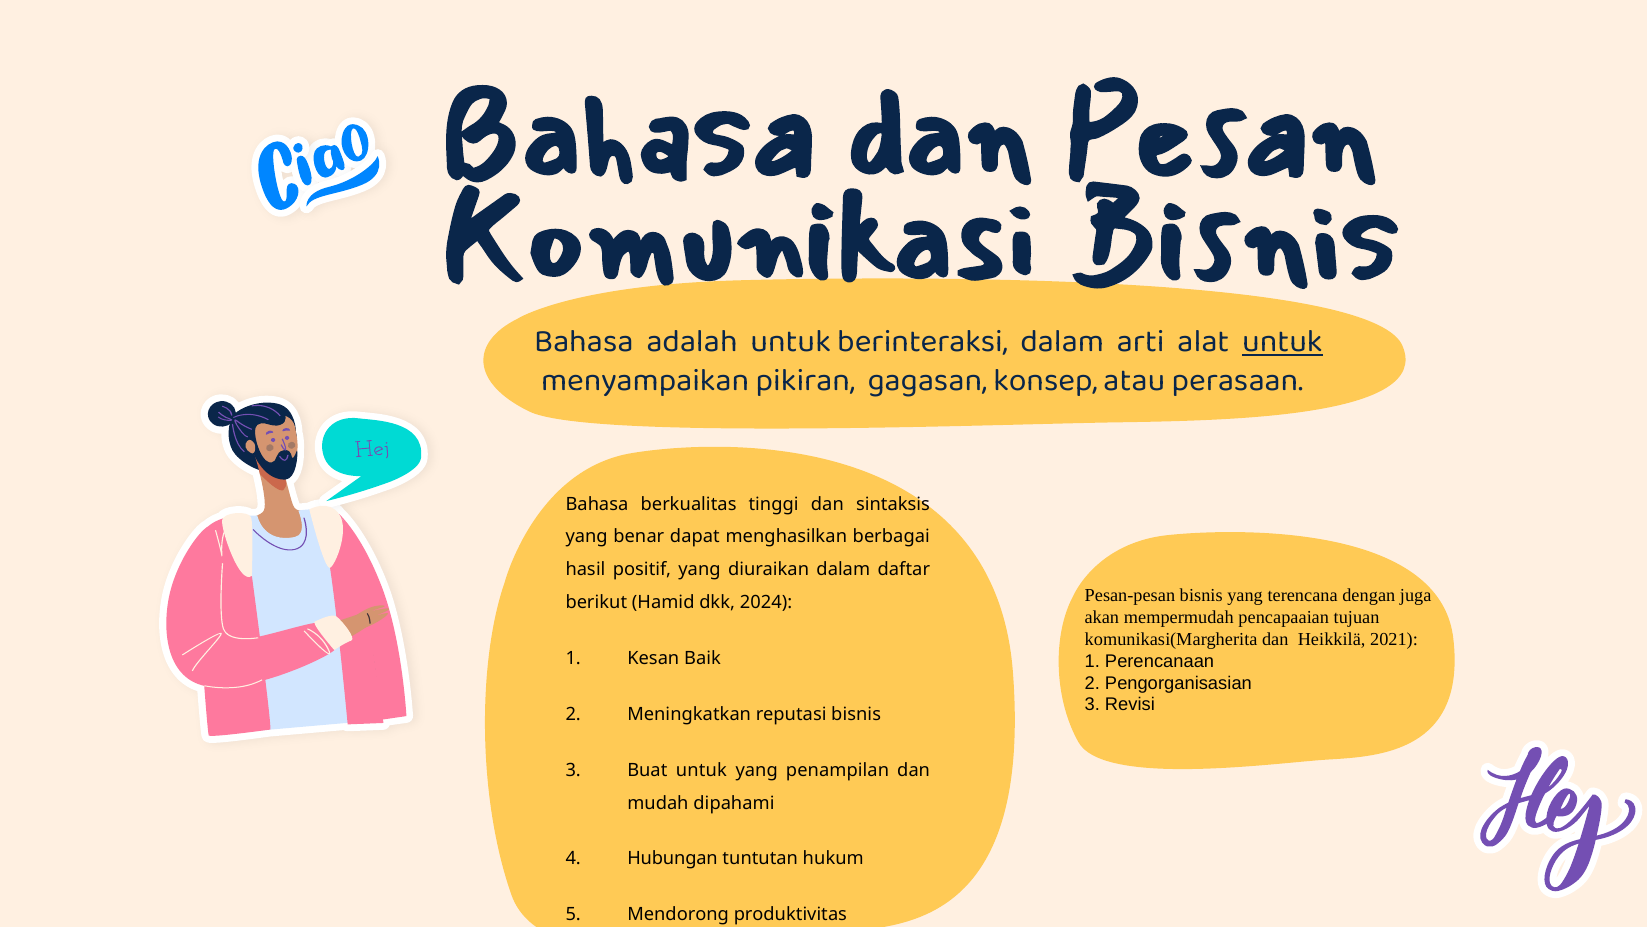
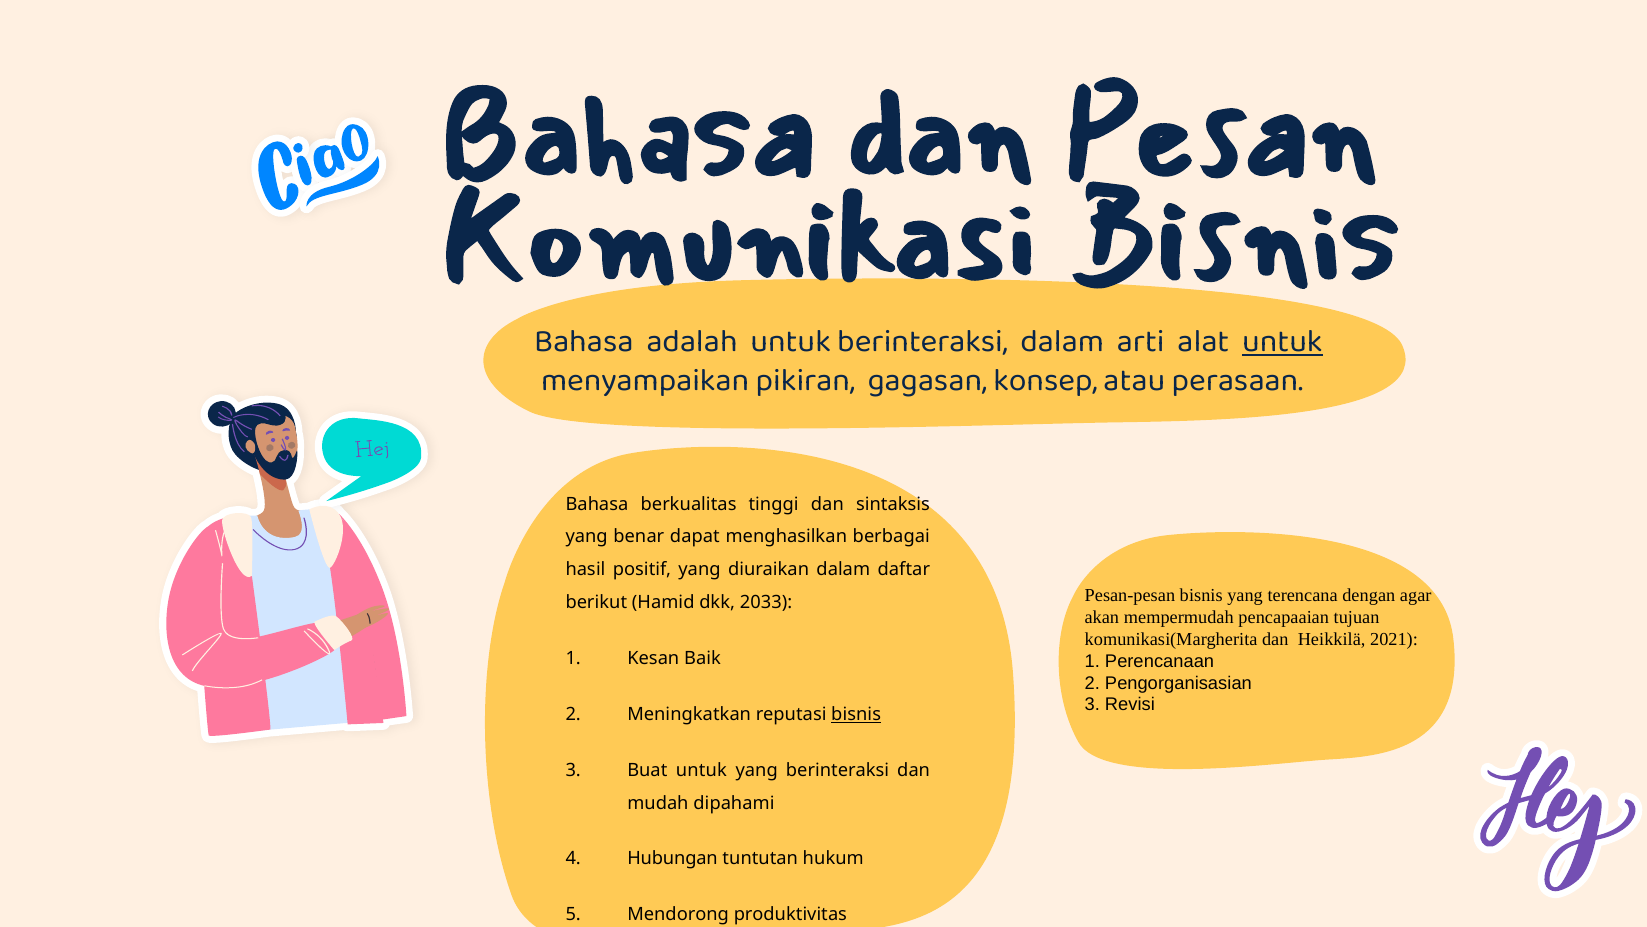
juga: juga -> agar (1416, 595)
2024: 2024 -> 2033 (766, 602)
bisnis underline: none -> present (856, 714)
yang penampilan: penampilan -> berinteraksi (838, 770)
